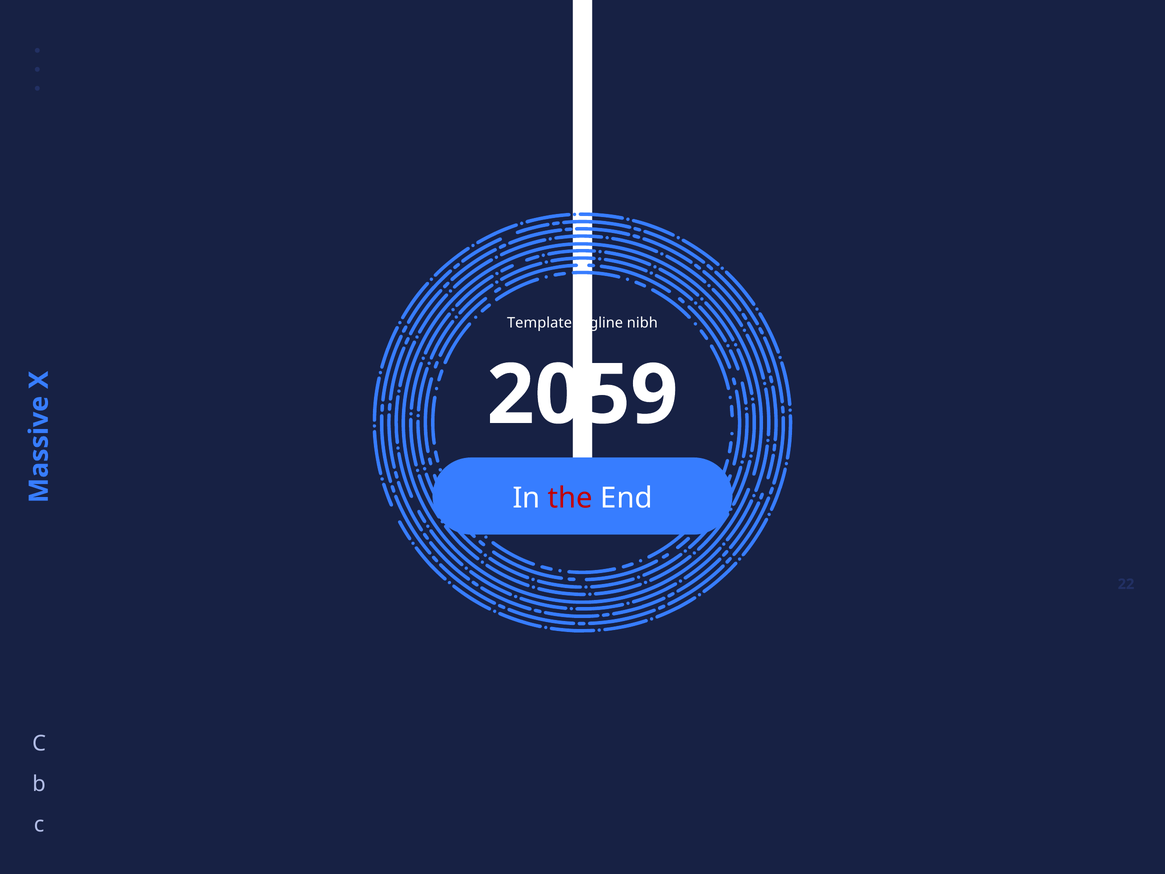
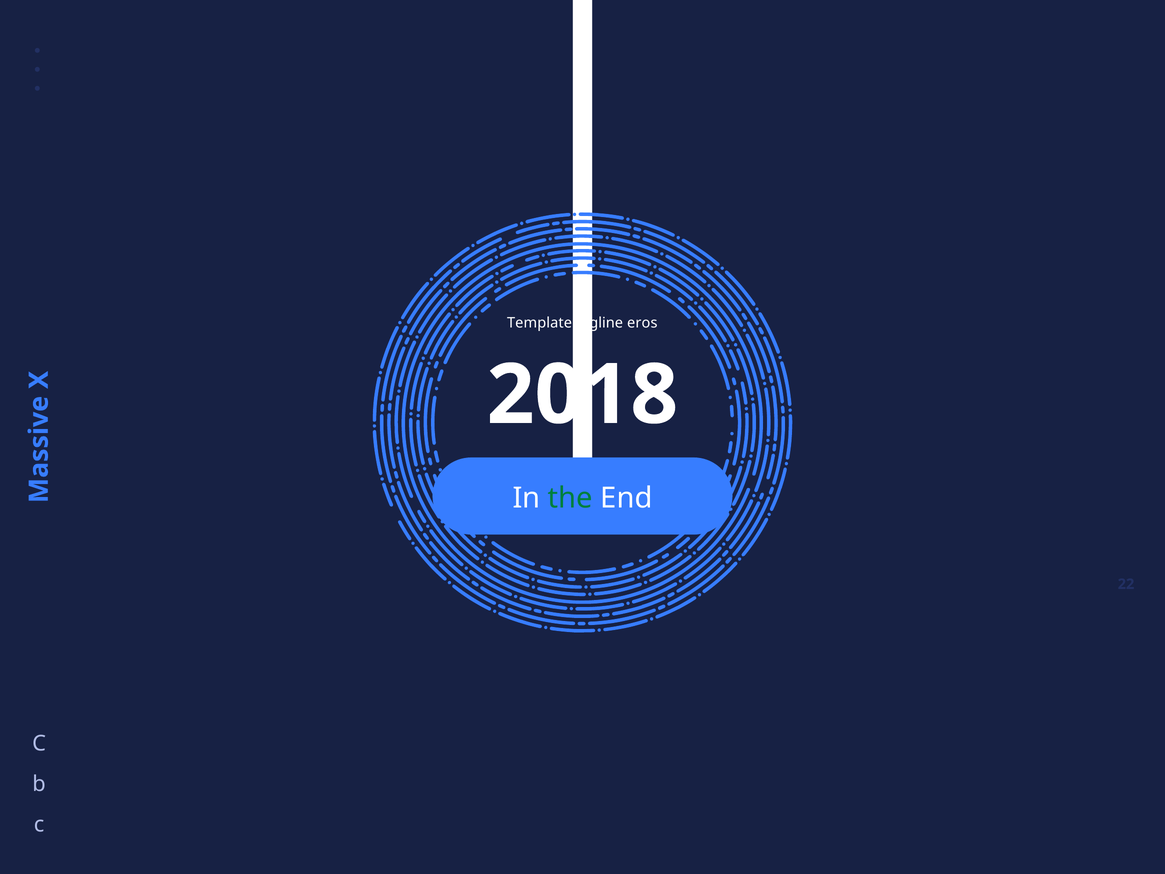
nibh: nibh -> eros (642, 323)
2059: 2059 -> 2018 (582, 395)
the colour: red -> green (570, 498)
